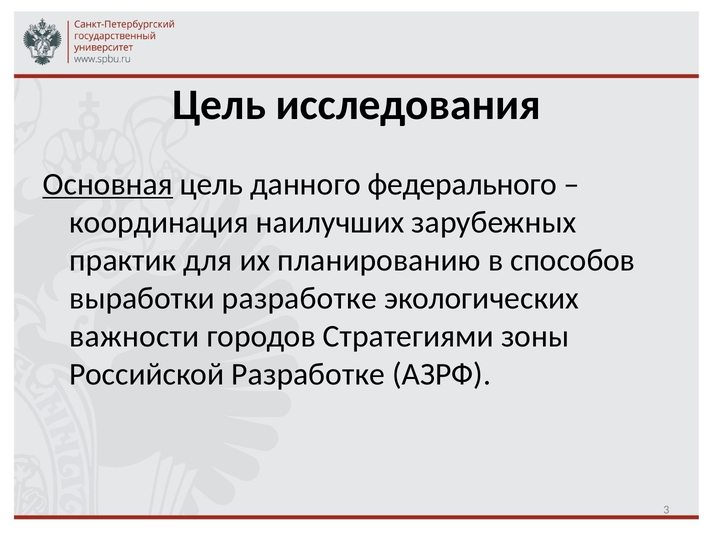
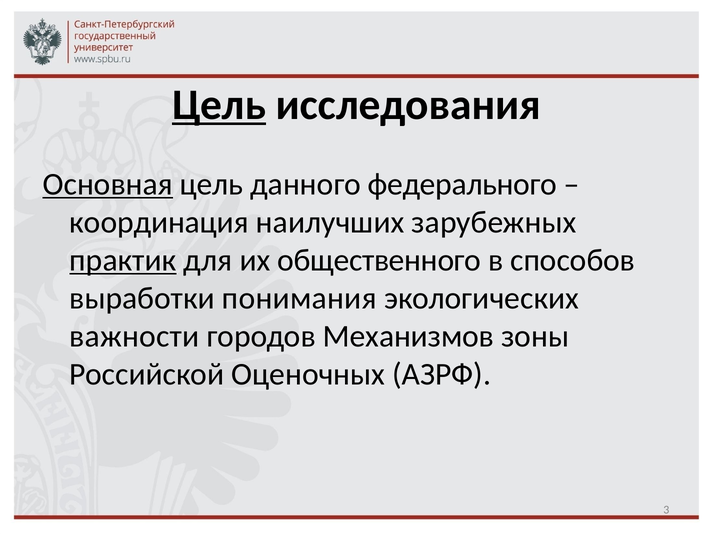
Цель underline: none -> present (219, 105)
практик underline: none -> present (123, 260)
планированию: планированию -> общественного (379, 260)
выработки разработке: разработке -> понимания (299, 298)
Стратегиями: Стратегиями -> Механизмов (409, 336)
Российской Разработке: Разработке -> Оценочных (308, 374)
